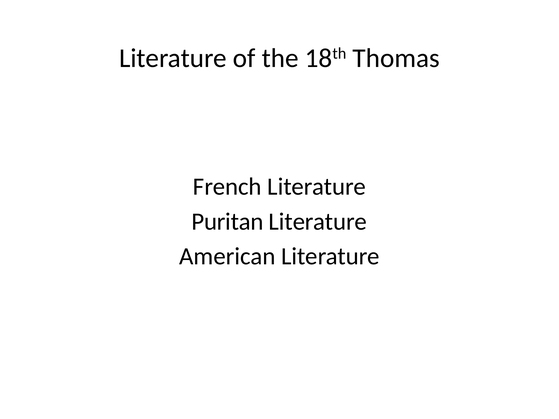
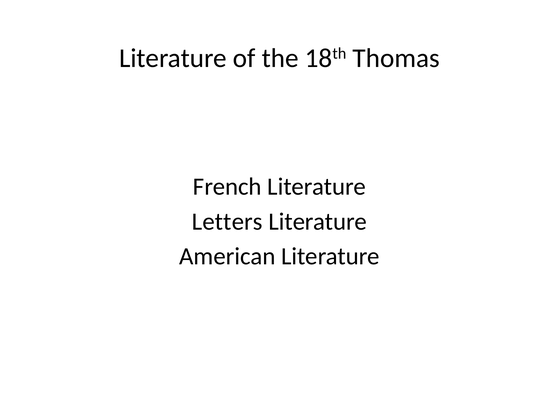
Puritan: Puritan -> Letters (227, 222)
